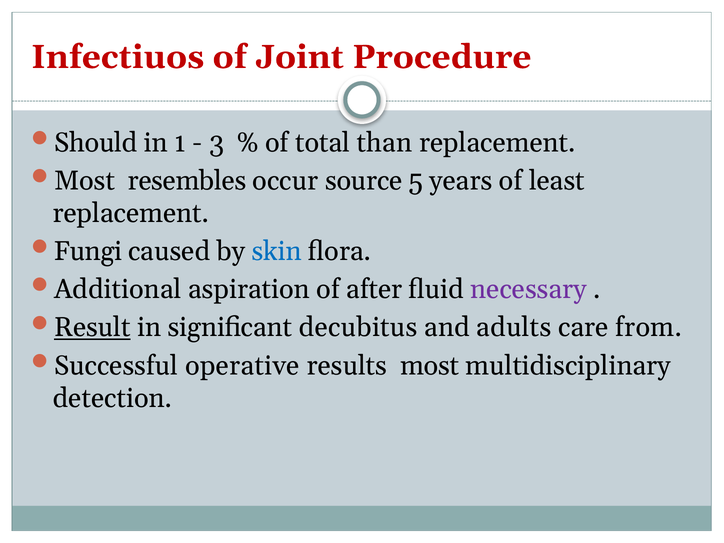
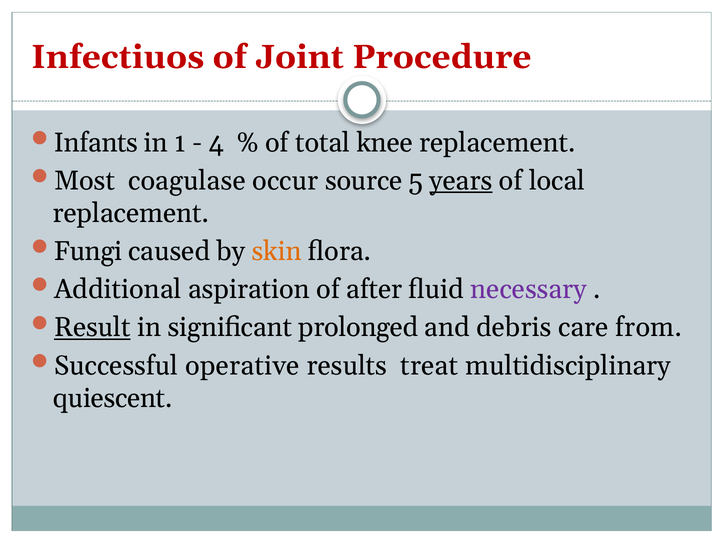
Should: Should -> Infants (96, 143)
3: 3 -> 4 (217, 143)
than: than -> knee (385, 143)
resembles: resembles -> coagulase (187, 181)
years underline: none -> present (461, 181)
least: least -> local (557, 181)
skin colour: blue -> orange (277, 251)
decubitus: decubitus -> prolonged (358, 327)
adults: adults -> debris (514, 327)
results most: most -> treat (429, 366)
detection: detection -> quiescent (113, 398)
